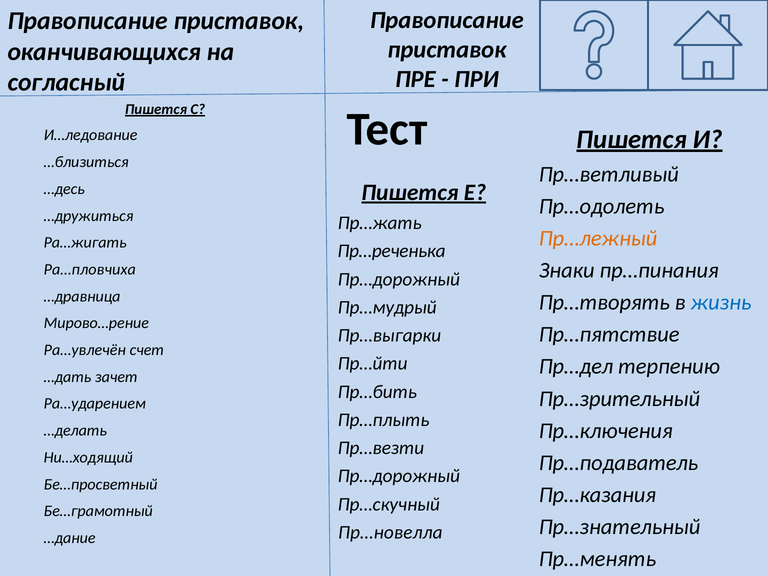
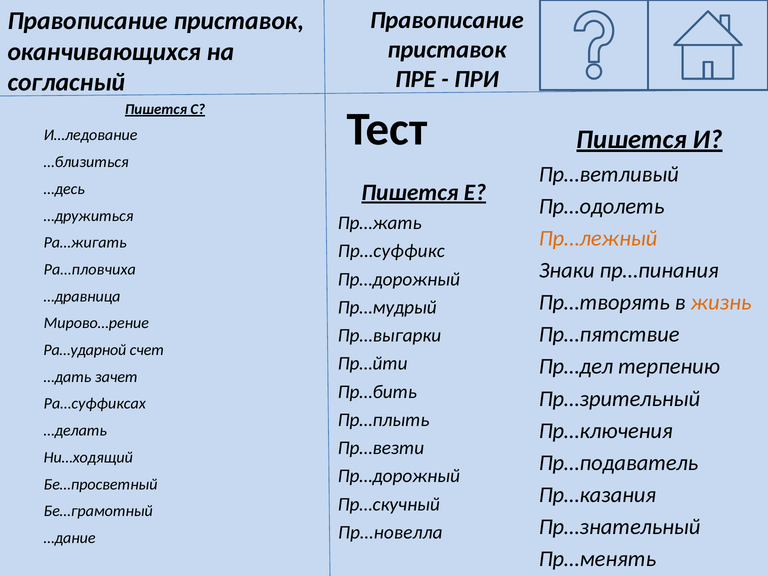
Пр…реченька: Пр…реченька -> Пр…суффикс (391, 251)
жизнь colour: blue -> orange (721, 302)
Ра…увлечён: Ра…увлечён -> Ра…ударной (85, 350)
Ра…ударением: Ра…ударением -> Ра…суффиксах (95, 404)
